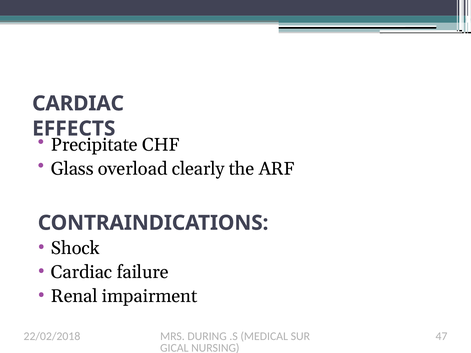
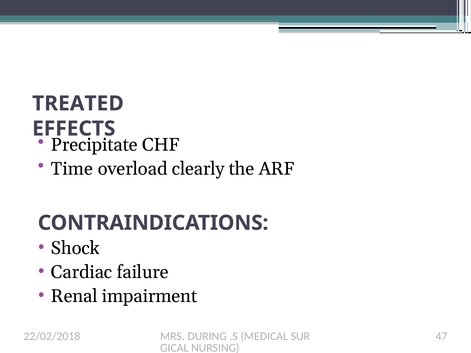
CARDIAC: CARDIAC -> TREATED (78, 104)
Glass: Glass -> Time (72, 169)
